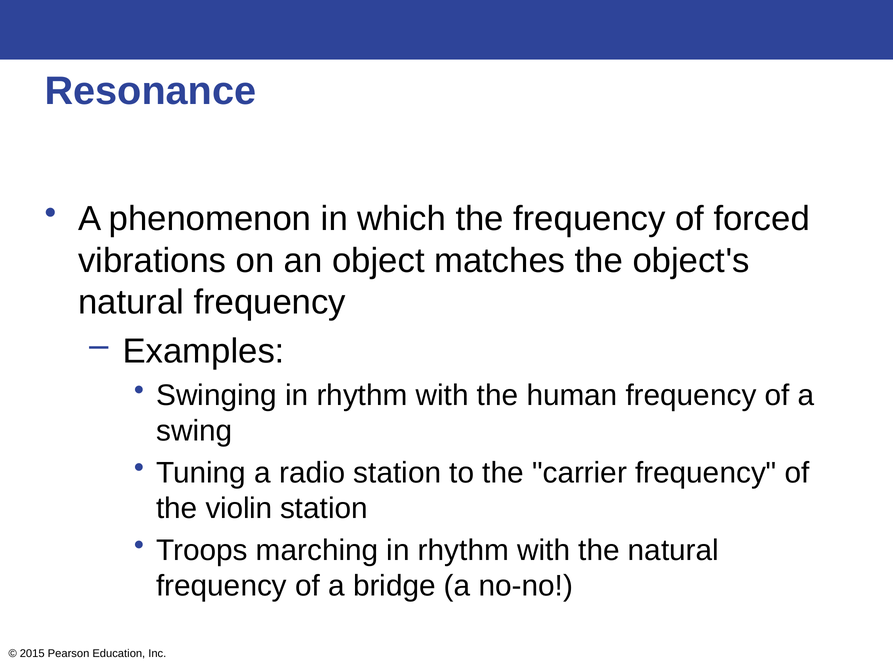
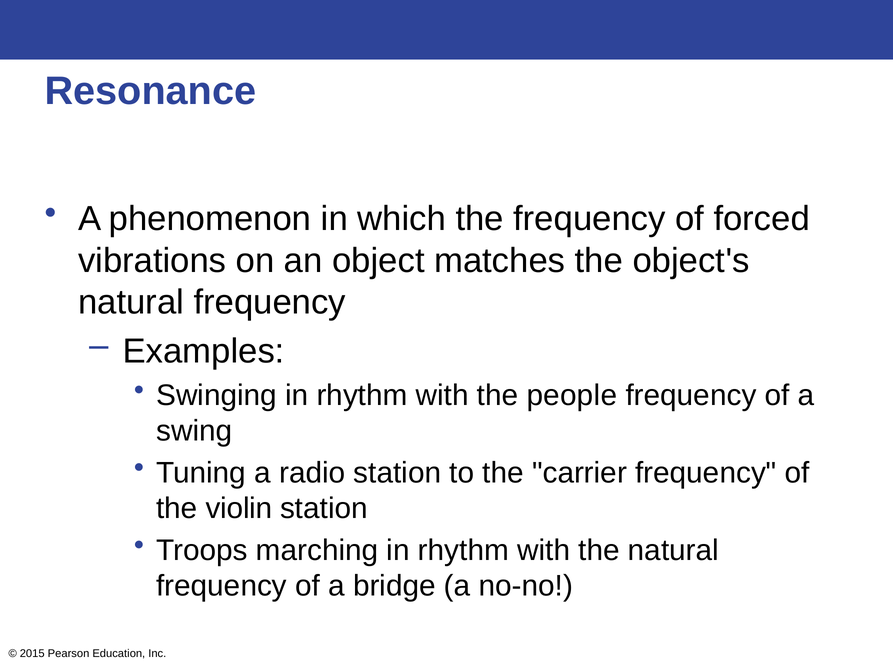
human: human -> people (572, 395)
